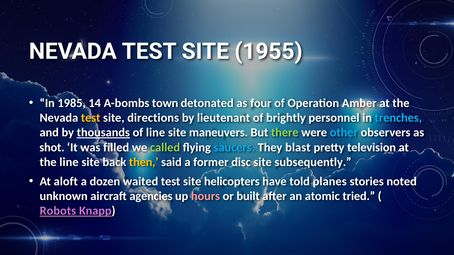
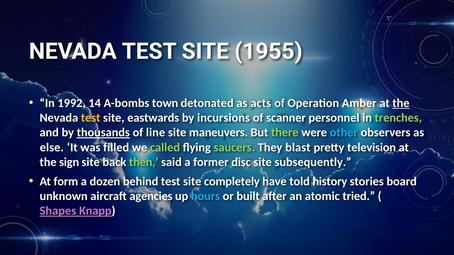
1985: 1985 -> 1992 (72, 103)
four: four -> acts (261, 103)
the underline: none -> present (401, 103)
directions: directions -> eastwards (153, 118)
lieutenant: lieutenant -> incursions (224, 118)
brightly: brightly -> scanner (286, 118)
trenches colour: light blue -> light green (398, 118)
shot: shot -> else (52, 148)
saucers colour: light blue -> light green (234, 148)
the line: line -> sign (69, 162)
then colour: yellow -> light green (144, 162)
aloft: aloft -> form (66, 182)
waited: waited -> behind (141, 182)
helicopters: helicopters -> completely (232, 182)
planes: planes -> history (330, 182)
noted: noted -> board (402, 182)
hours colour: pink -> light blue (206, 196)
Robots: Robots -> Shapes (58, 211)
